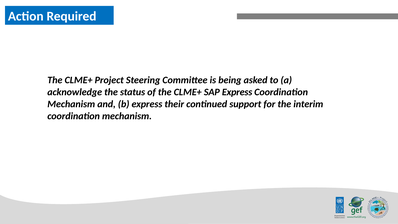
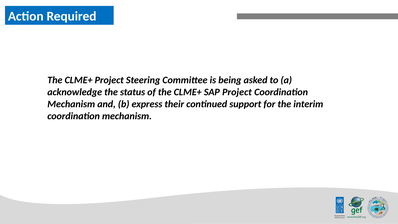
SAP Express: Express -> Project (237, 92)
